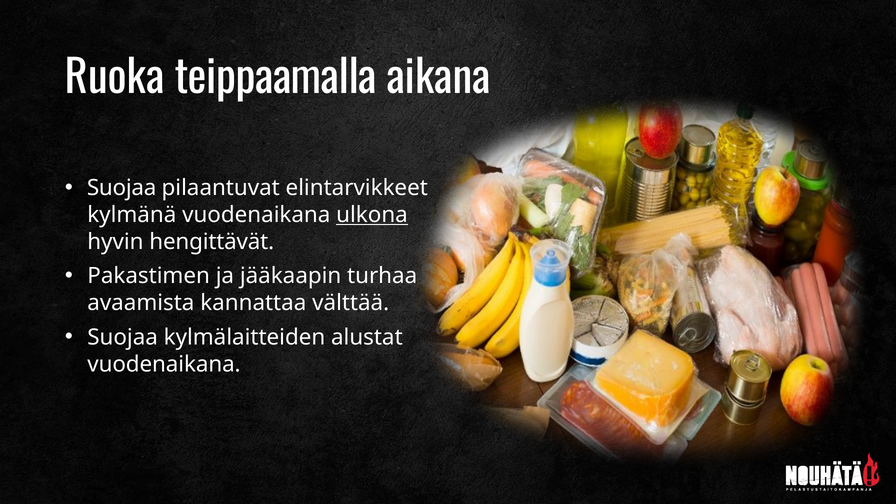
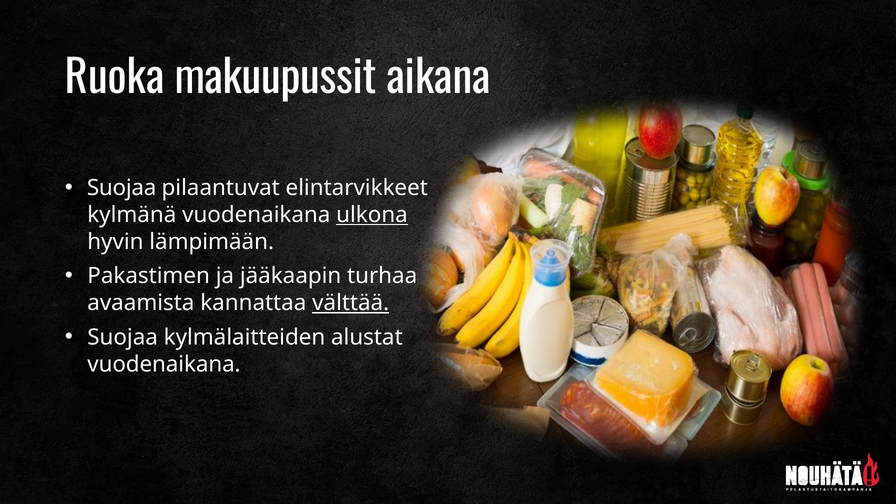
teippaamalla: teippaamalla -> makuupussit (276, 78)
hengittävät: hengittävät -> lämpimään (212, 242)
välttää underline: none -> present (351, 303)
